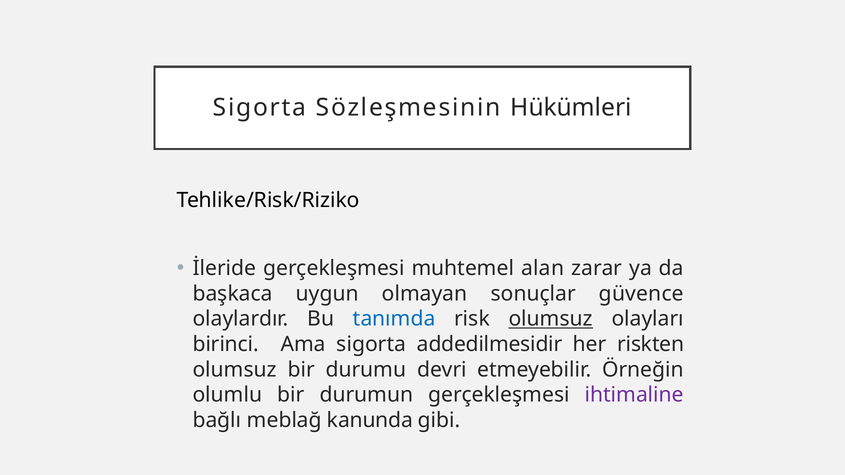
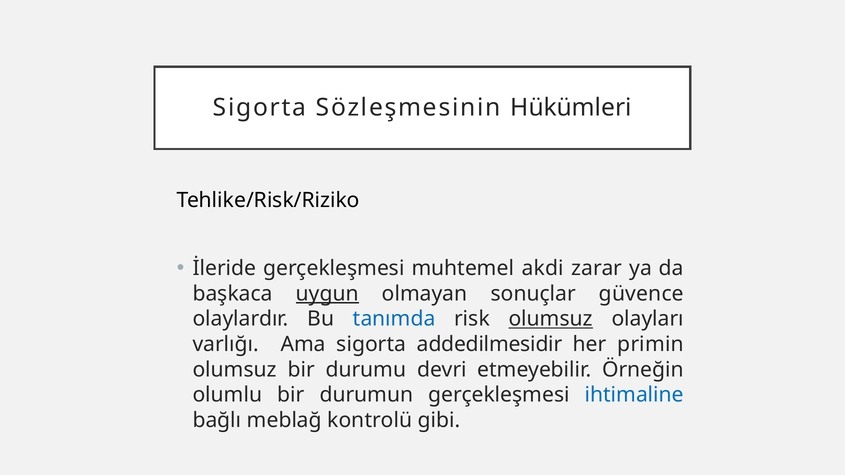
alan: alan -> akdi (543, 268)
uygun underline: none -> present (327, 294)
birinci: birinci -> varlığı (226, 345)
riskten: riskten -> primin (651, 345)
ihtimaline colour: purple -> blue (634, 395)
kanunda: kanunda -> kontrolü (370, 421)
